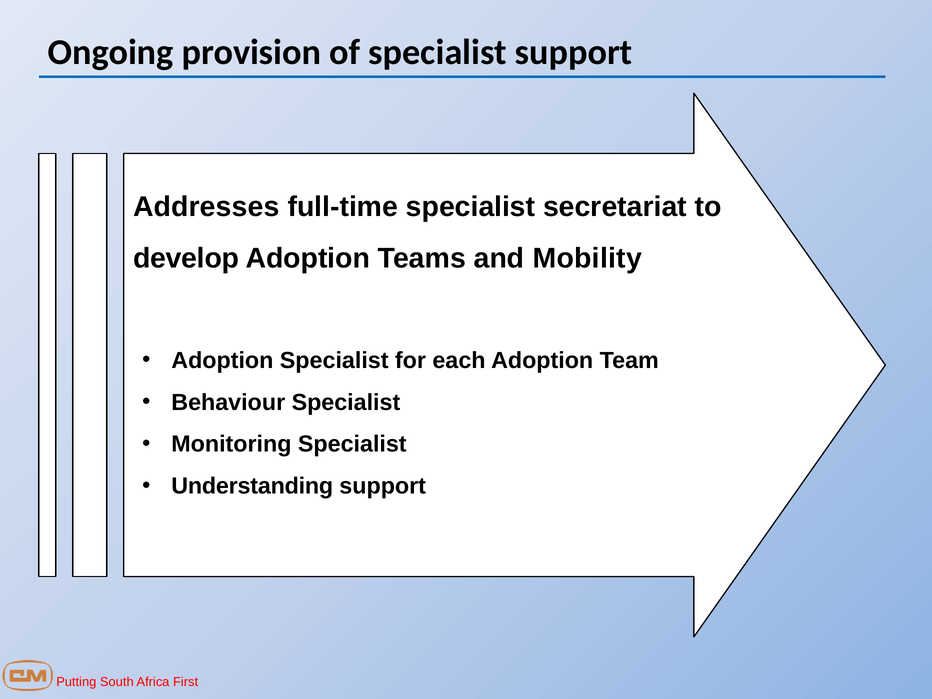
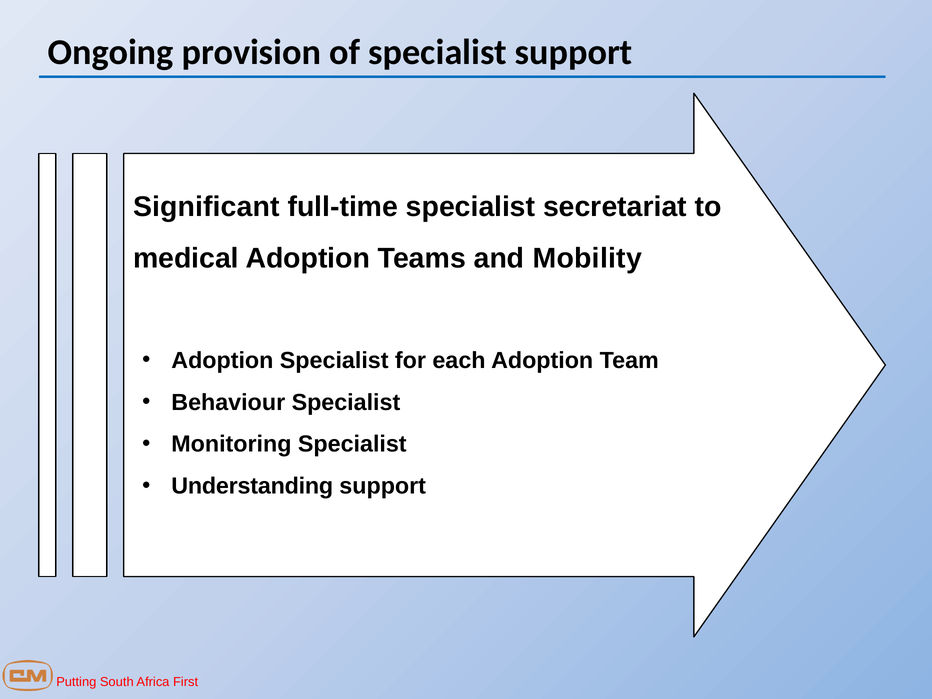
Addresses: Addresses -> Significant (206, 207)
develop: develop -> medical (186, 258)
